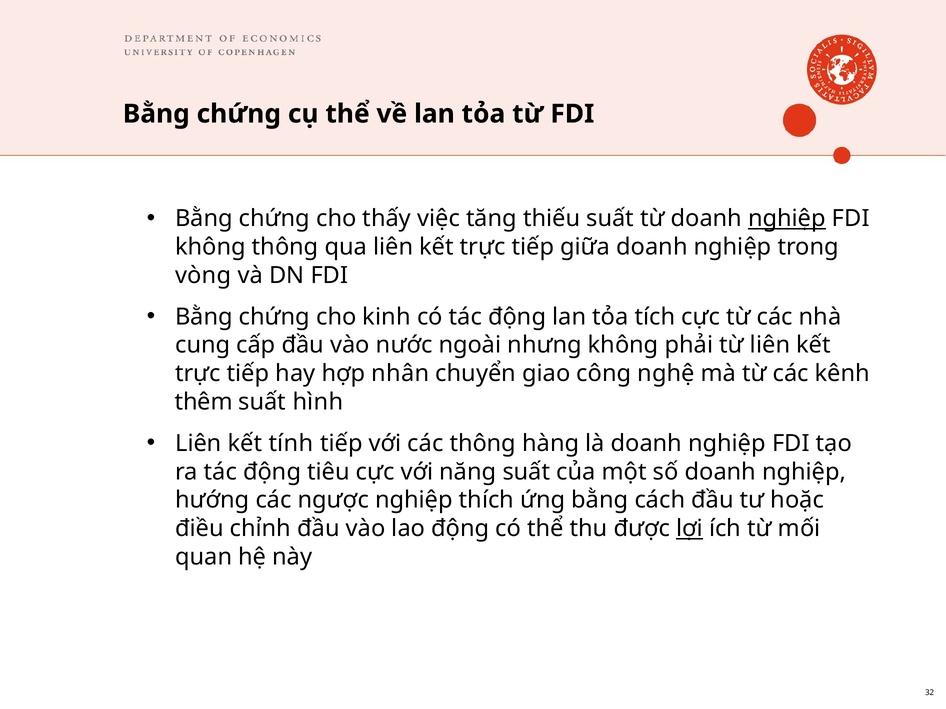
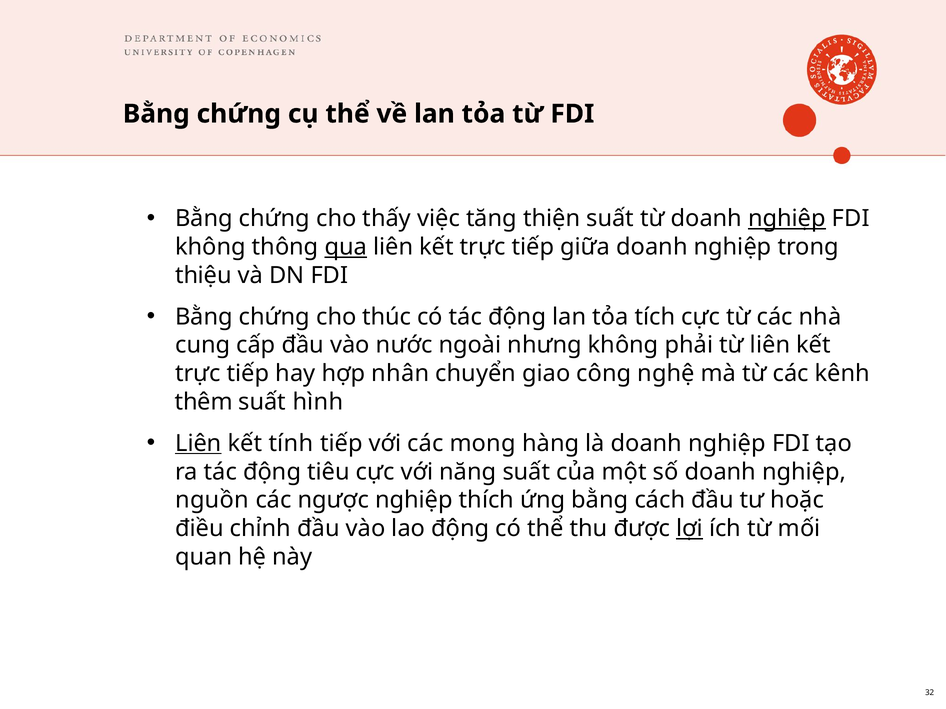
thiếu: thiếu -> thiện (552, 219)
qua underline: none -> present (346, 247)
vòng: vòng -> thiệu (203, 275)
kinh: kinh -> thúc (387, 317)
Liên underline: none -> present (198, 444)
các thông: thông -> mong (483, 444)
hướng: hướng -> nguồn (212, 500)
